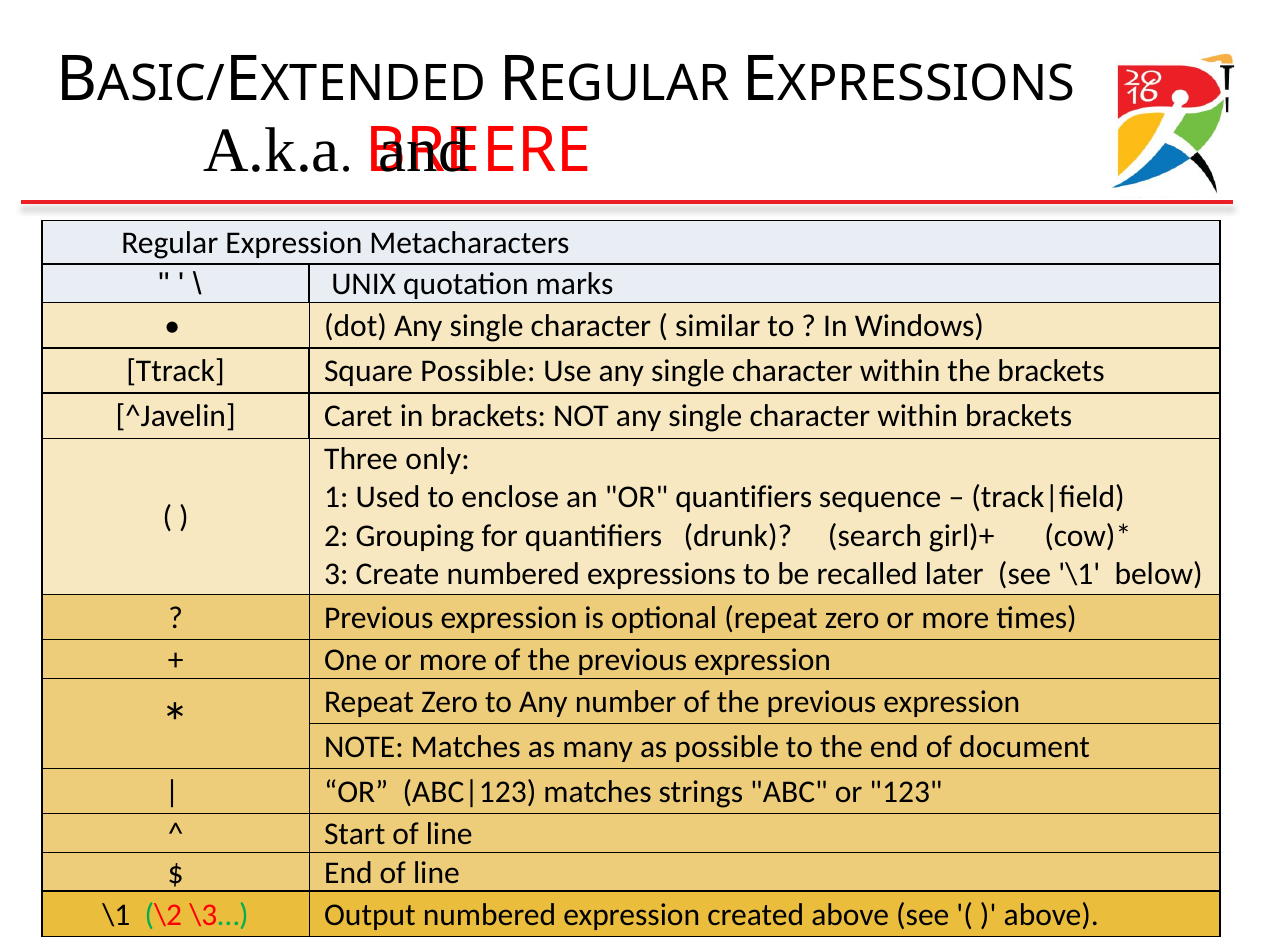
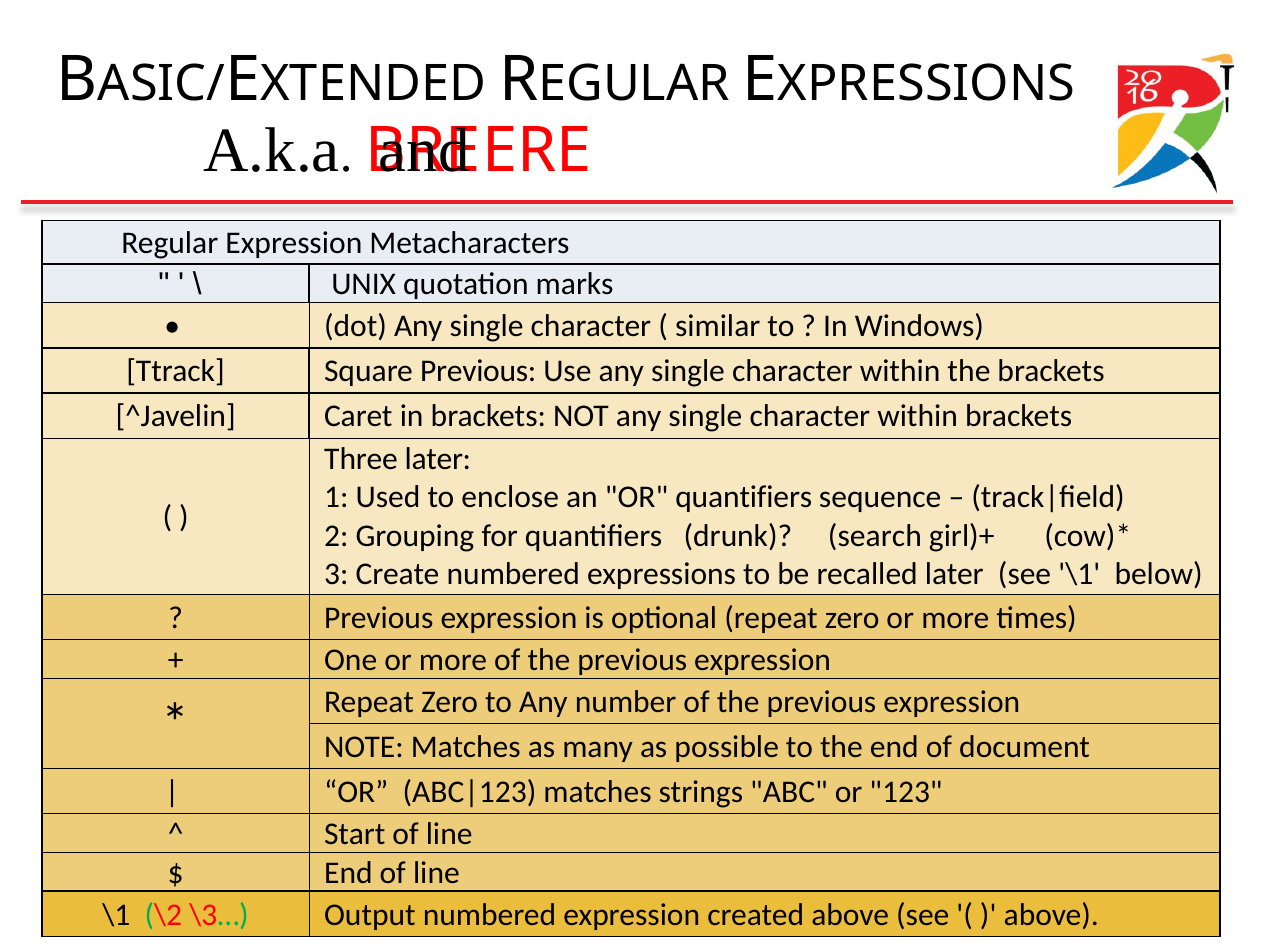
Square Possible: Possible -> Previous (478, 372)
Three only: only -> later (438, 459)
